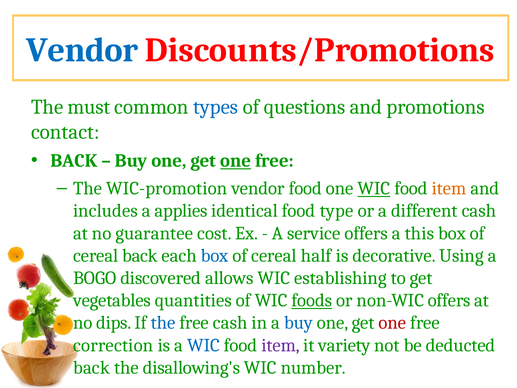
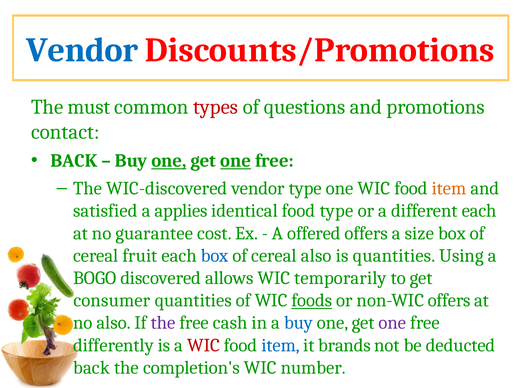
types colour: blue -> red (216, 107)
one underline: none -> present (169, 161)
WIC-promotion: WIC-promotion -> WIC-discovered (167, 188)
vendor food: food -> type (305, 188)
WIC underline: present -> none (374, 188)
includes: includes -> satisfied (105, 211)
different cash: cash -> each (479, 211)
service: service -> offered (314, 233)
this: this -> size (419, 233)
cereal back: back -> fruit (140, 255)
cereal half: half -> also (316, 255)
is decorative: decorative -> quantities (394, 255)
establishing: establishing -> temporarily (340, 278)
vegetables: vegetables -> consumer (112, 300)
no dips: dips -> also (114, 323)
the colour: blue -> purple (163, 323)
one colour: red -> purple (392, 323)
correction: correction -> differently (113, 345)
WIC colour: blue -> red (204, 345)
item colour: purple -> blue (281, 345)
variety: variety -> brands (344, 345)
disallowing's: disallowing's -> completion's (191, 367)
